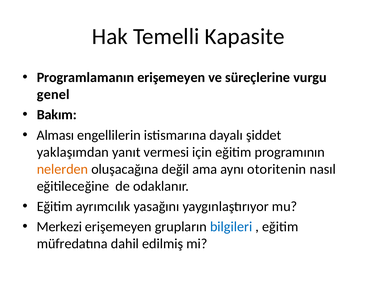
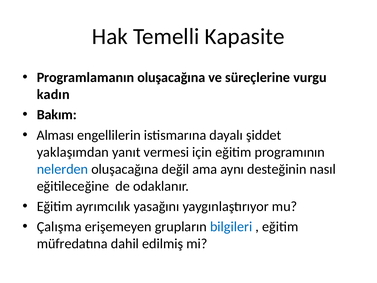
Programlamanın erişemeyen: erişemeyen -> oluşacağına (171, 77)
genel: genel -> kadın (53, 94)
nelerden colour: orange -> blue (62, 169)
otoritenin: otoritenin -> desteğinin (277, 169)
Merkezi: Merkezi -> Çalışma (59, 227)
